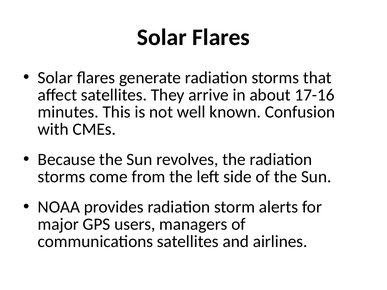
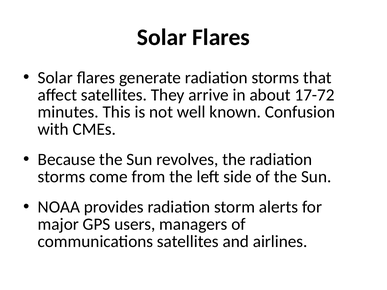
17-16: 17-16 -> 17-72 (315, 95)
